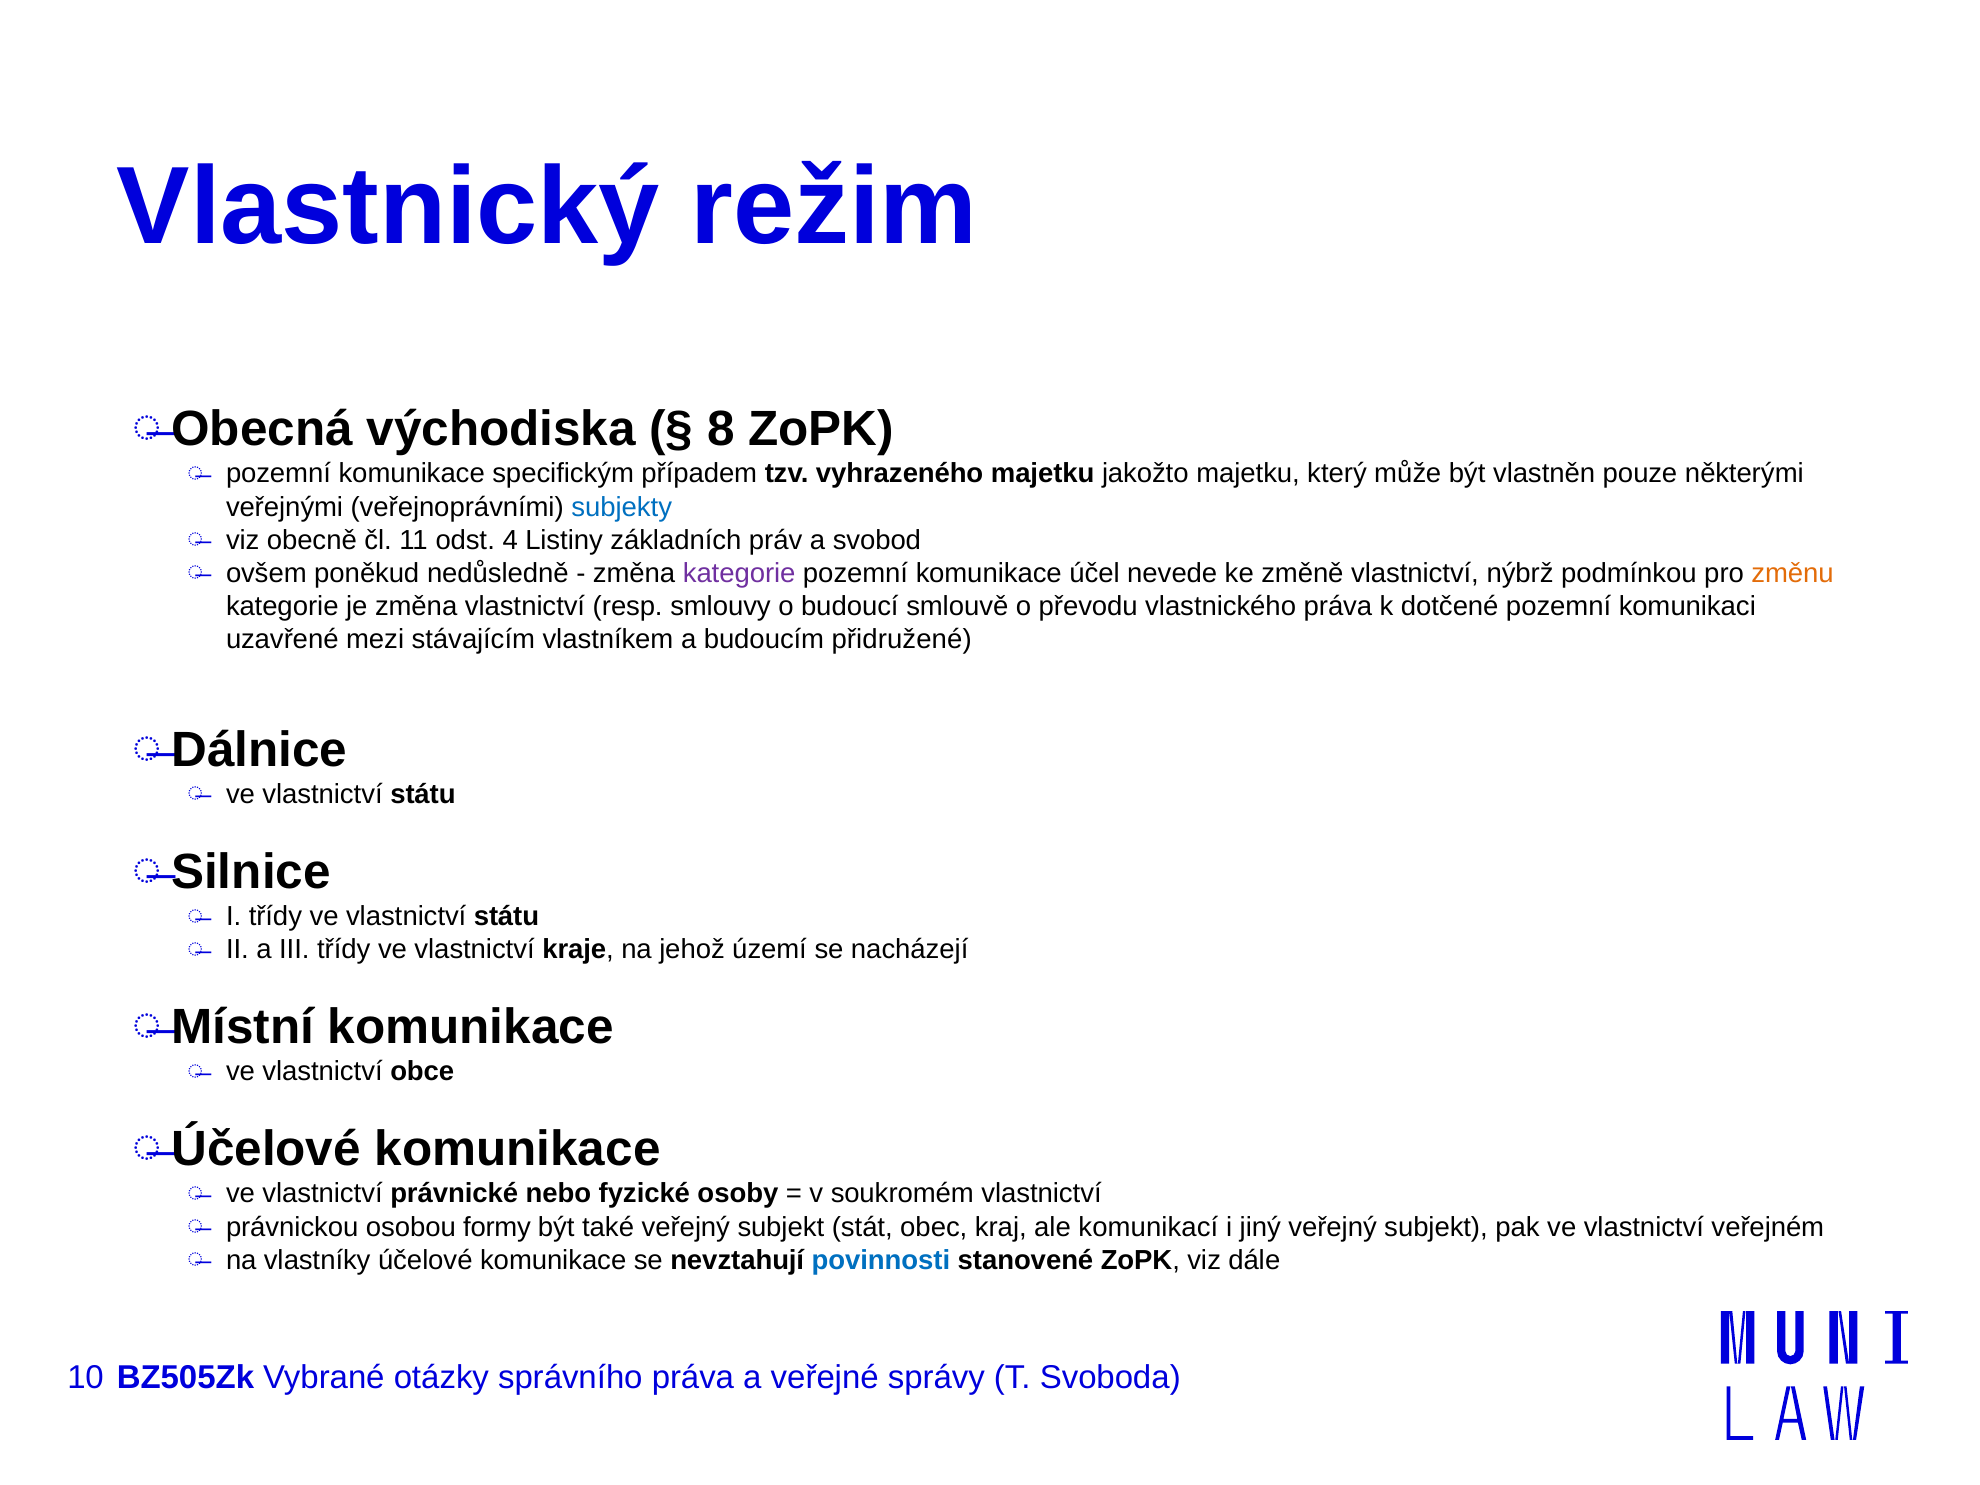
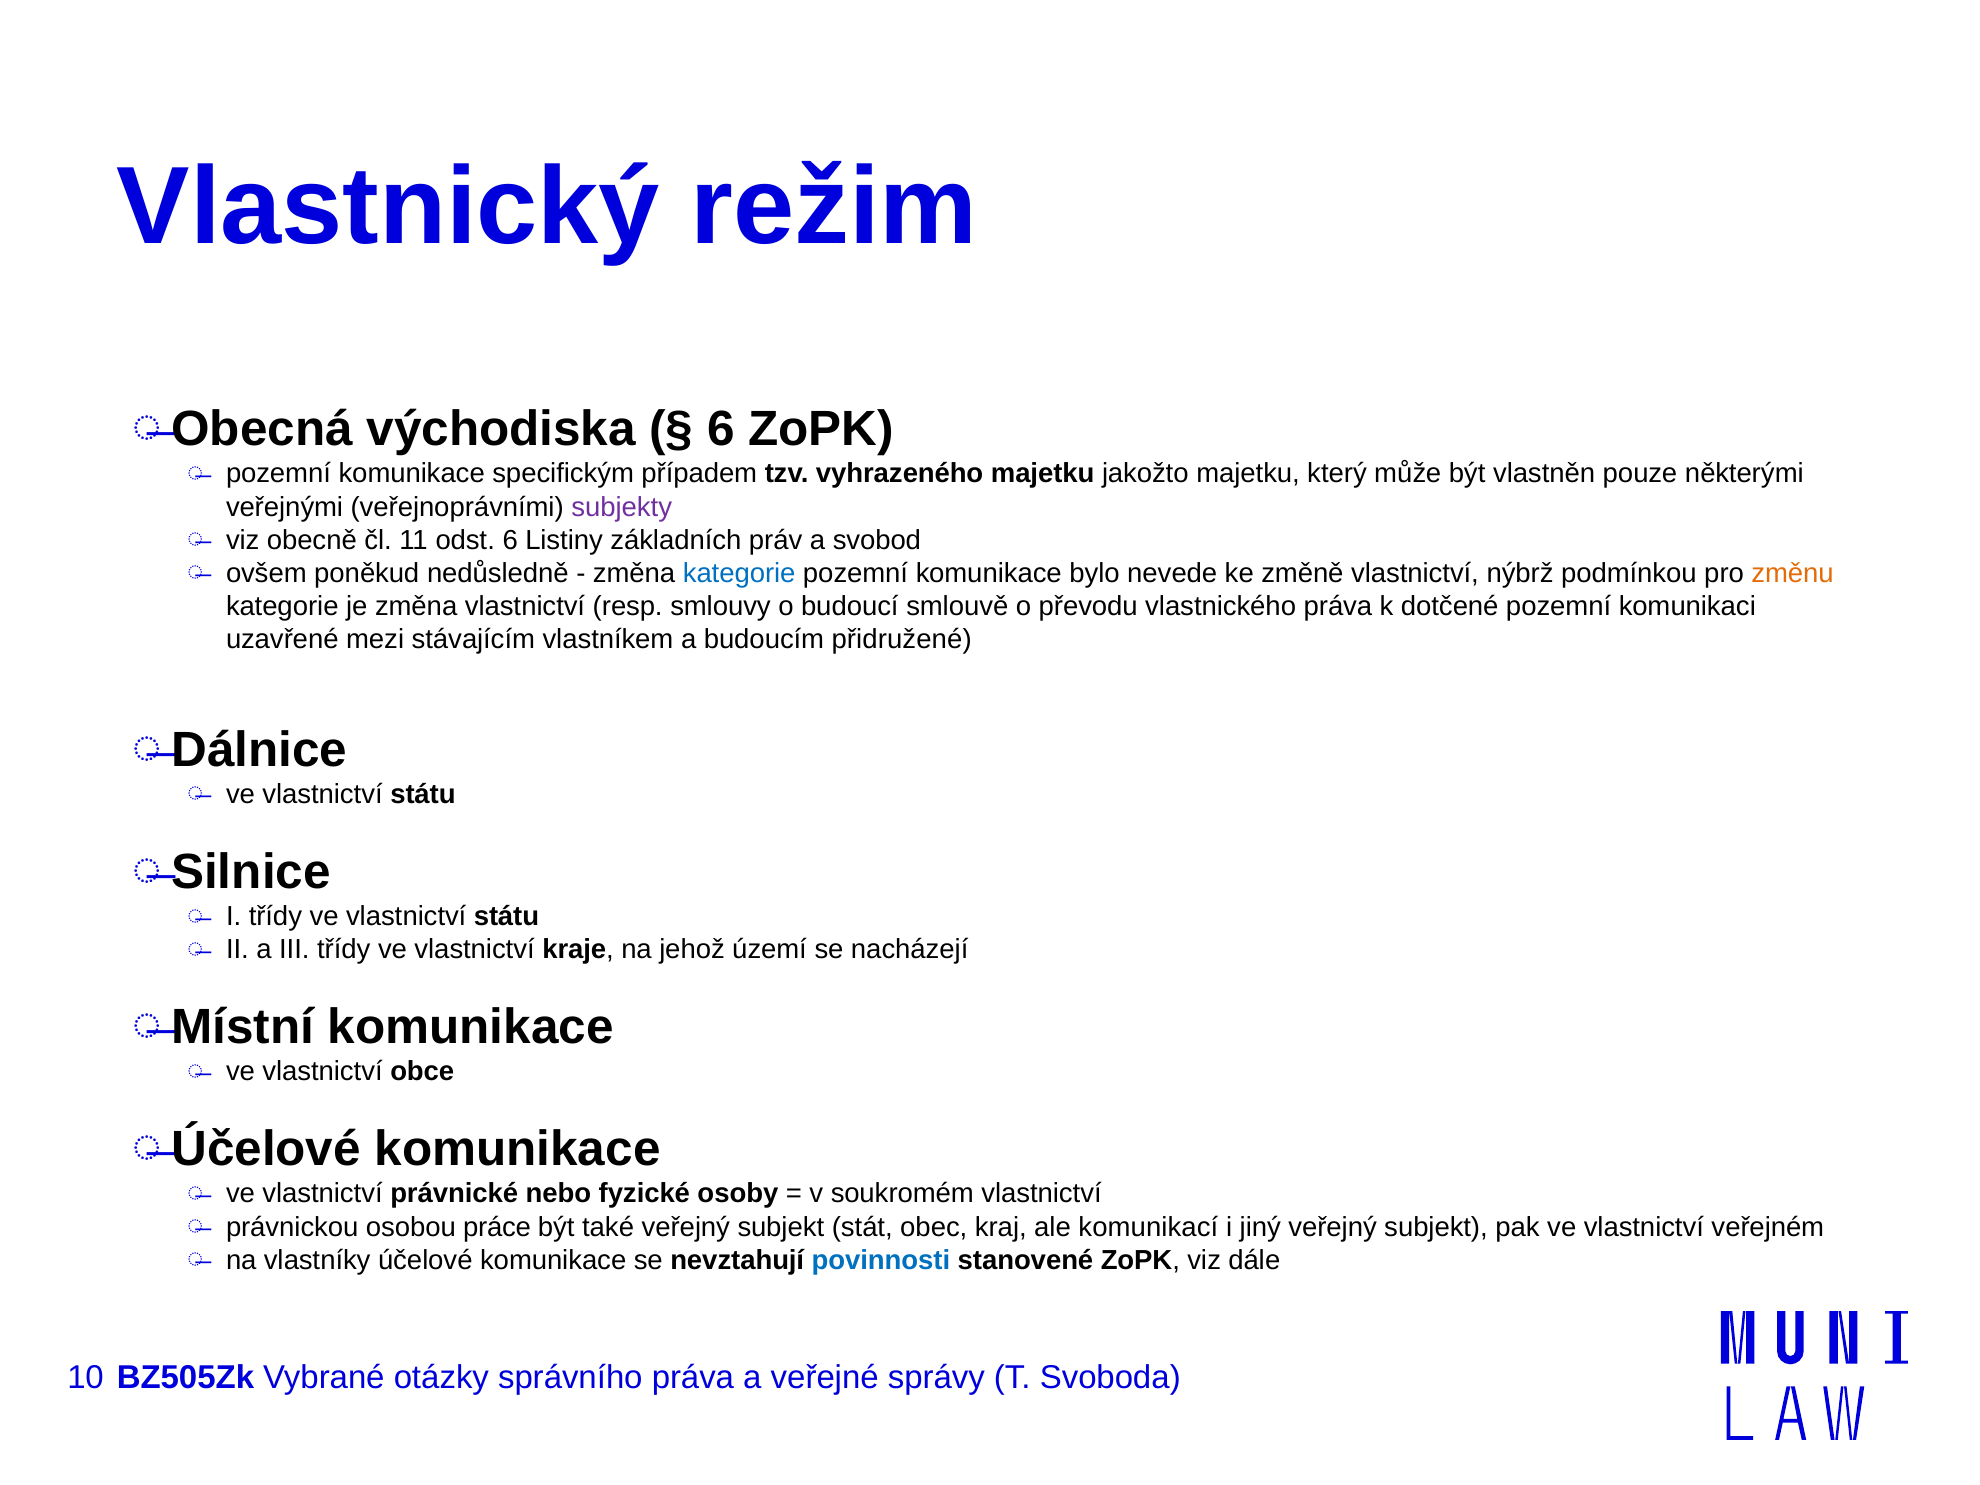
8: 8 -> 6 (721, 429)
subjekty colour: blue -> purple (622, 507)
odst 4: 4 -> 6 (510, 540)
kategorie colour: purple -> blue (739, 573)
účel: účel -> bylo (1095, 573)
formy: formy -> práce (497, 1227)
